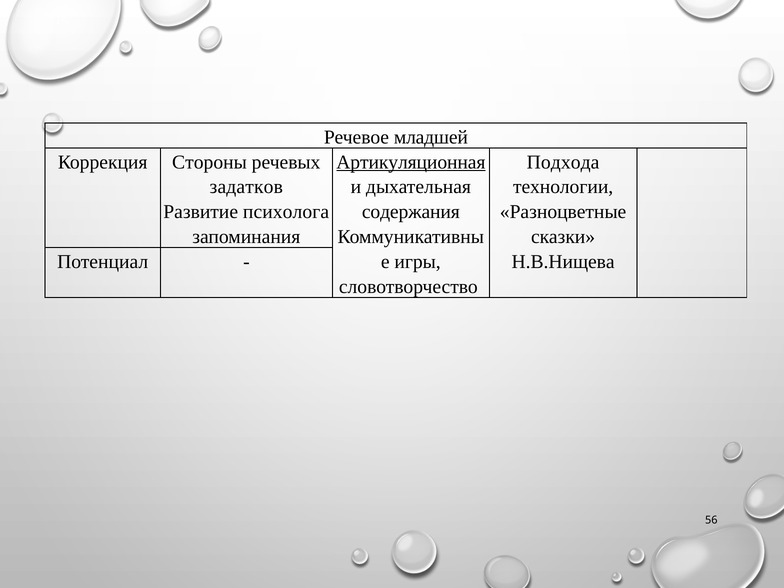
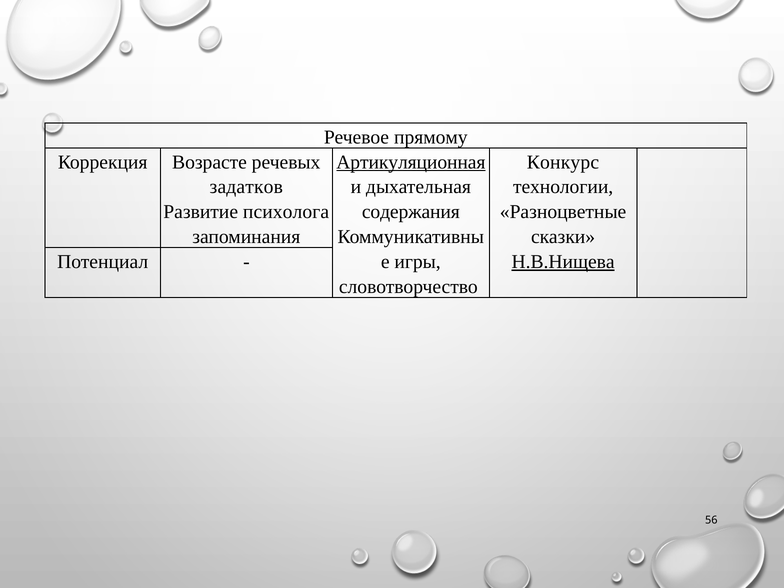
младшей: младшей -> прямому (431, 137)
Стороны: Стороны -> Возрасте (210, 162)
Подхода: Подхода -> Конкурс (563, 162)
Н.В.Нищева underline: none -> present (563, 262)
